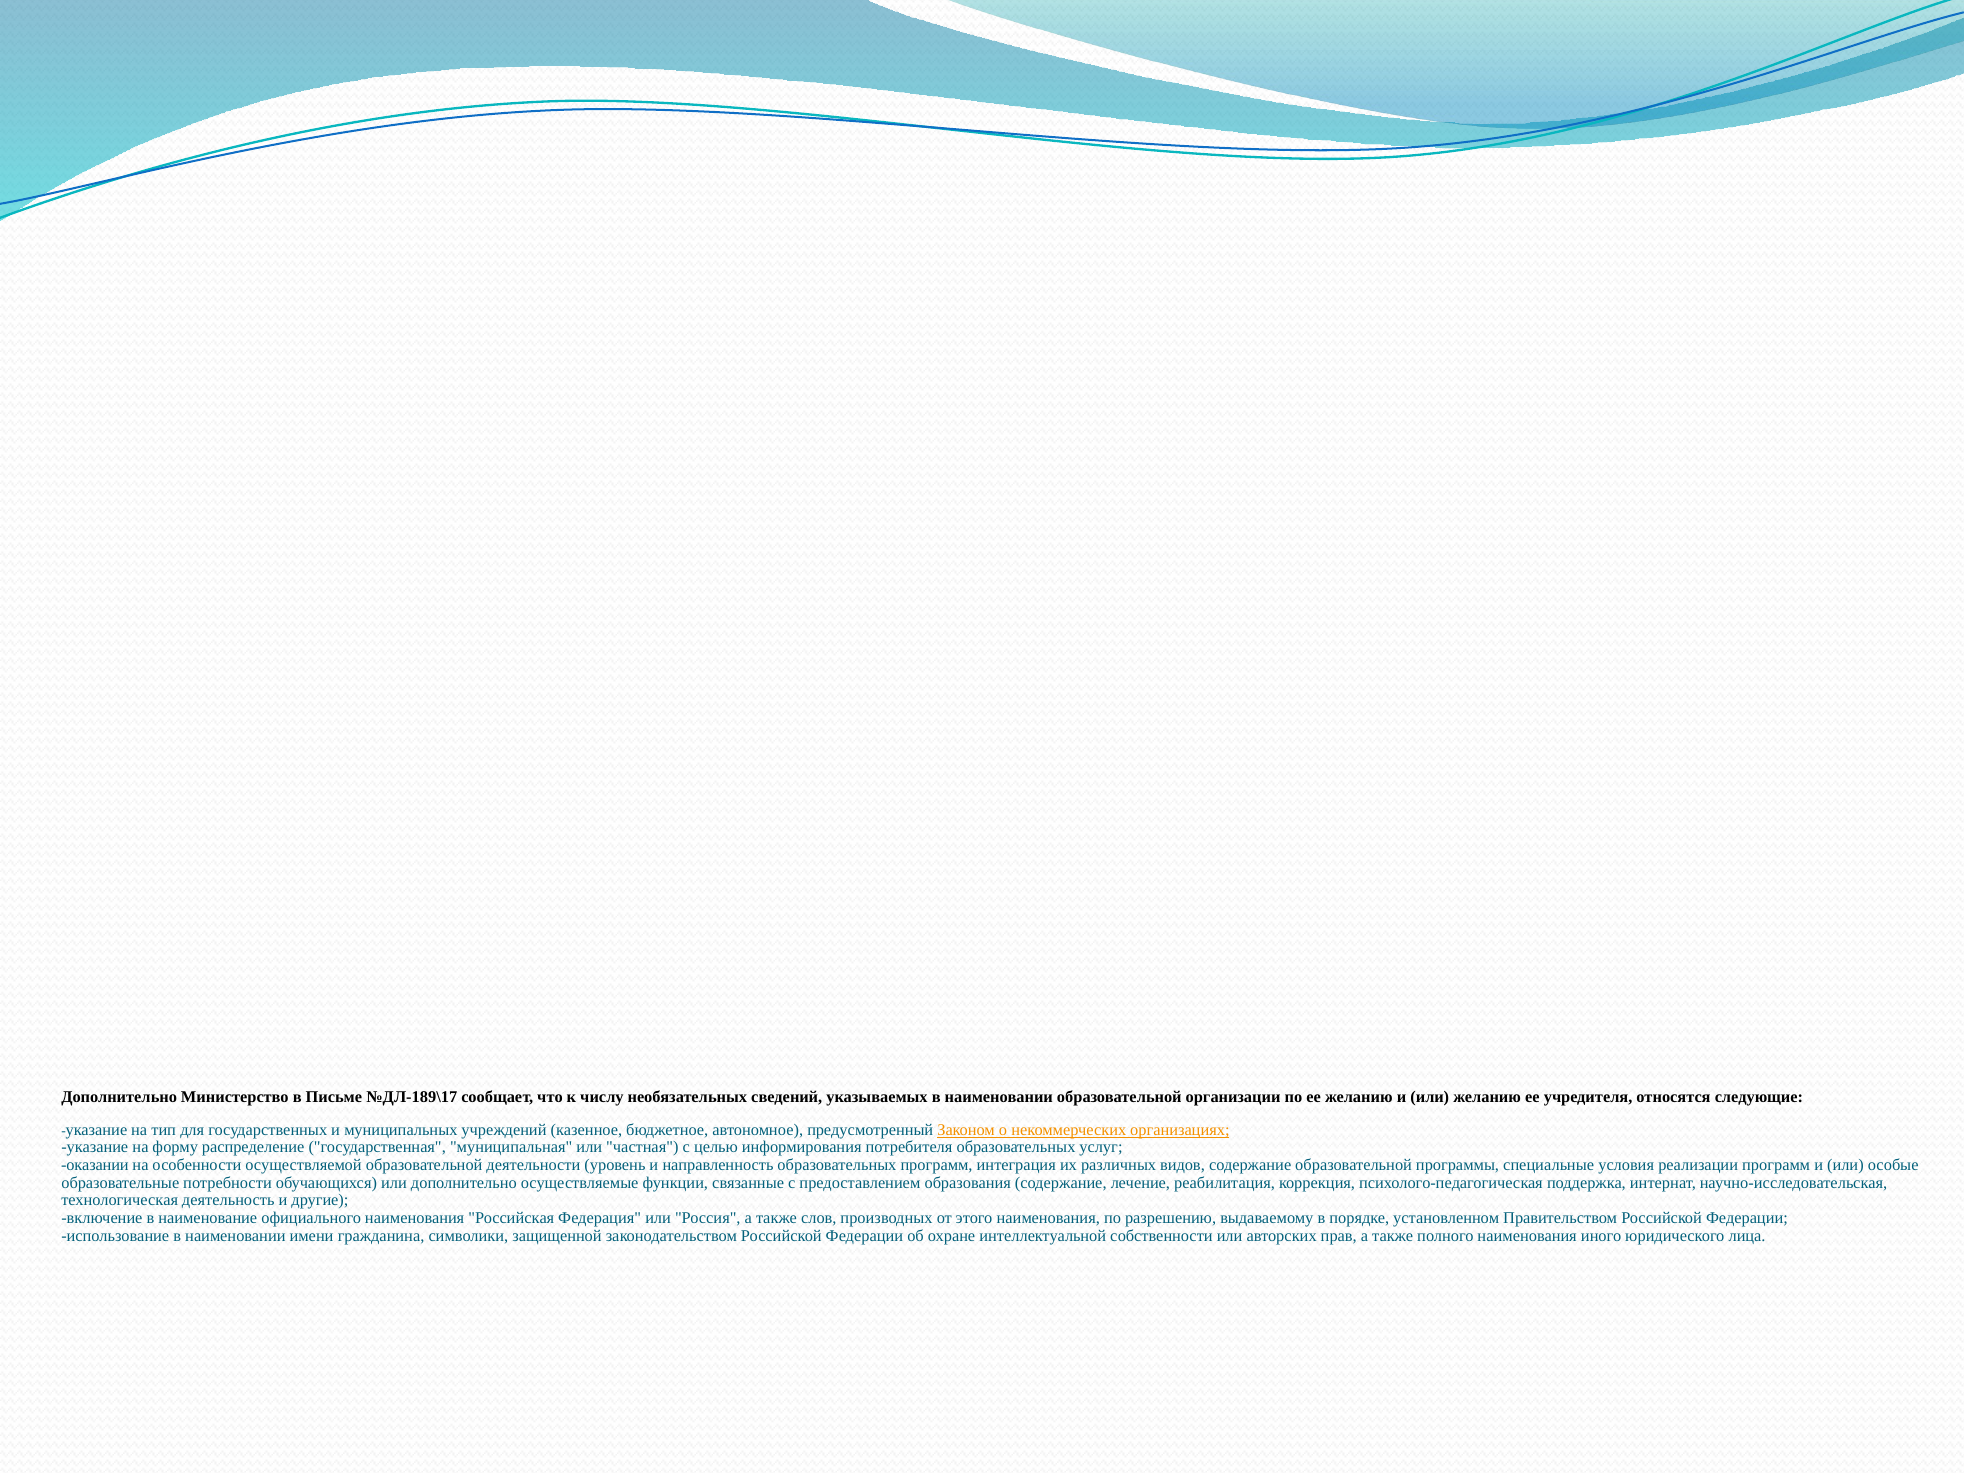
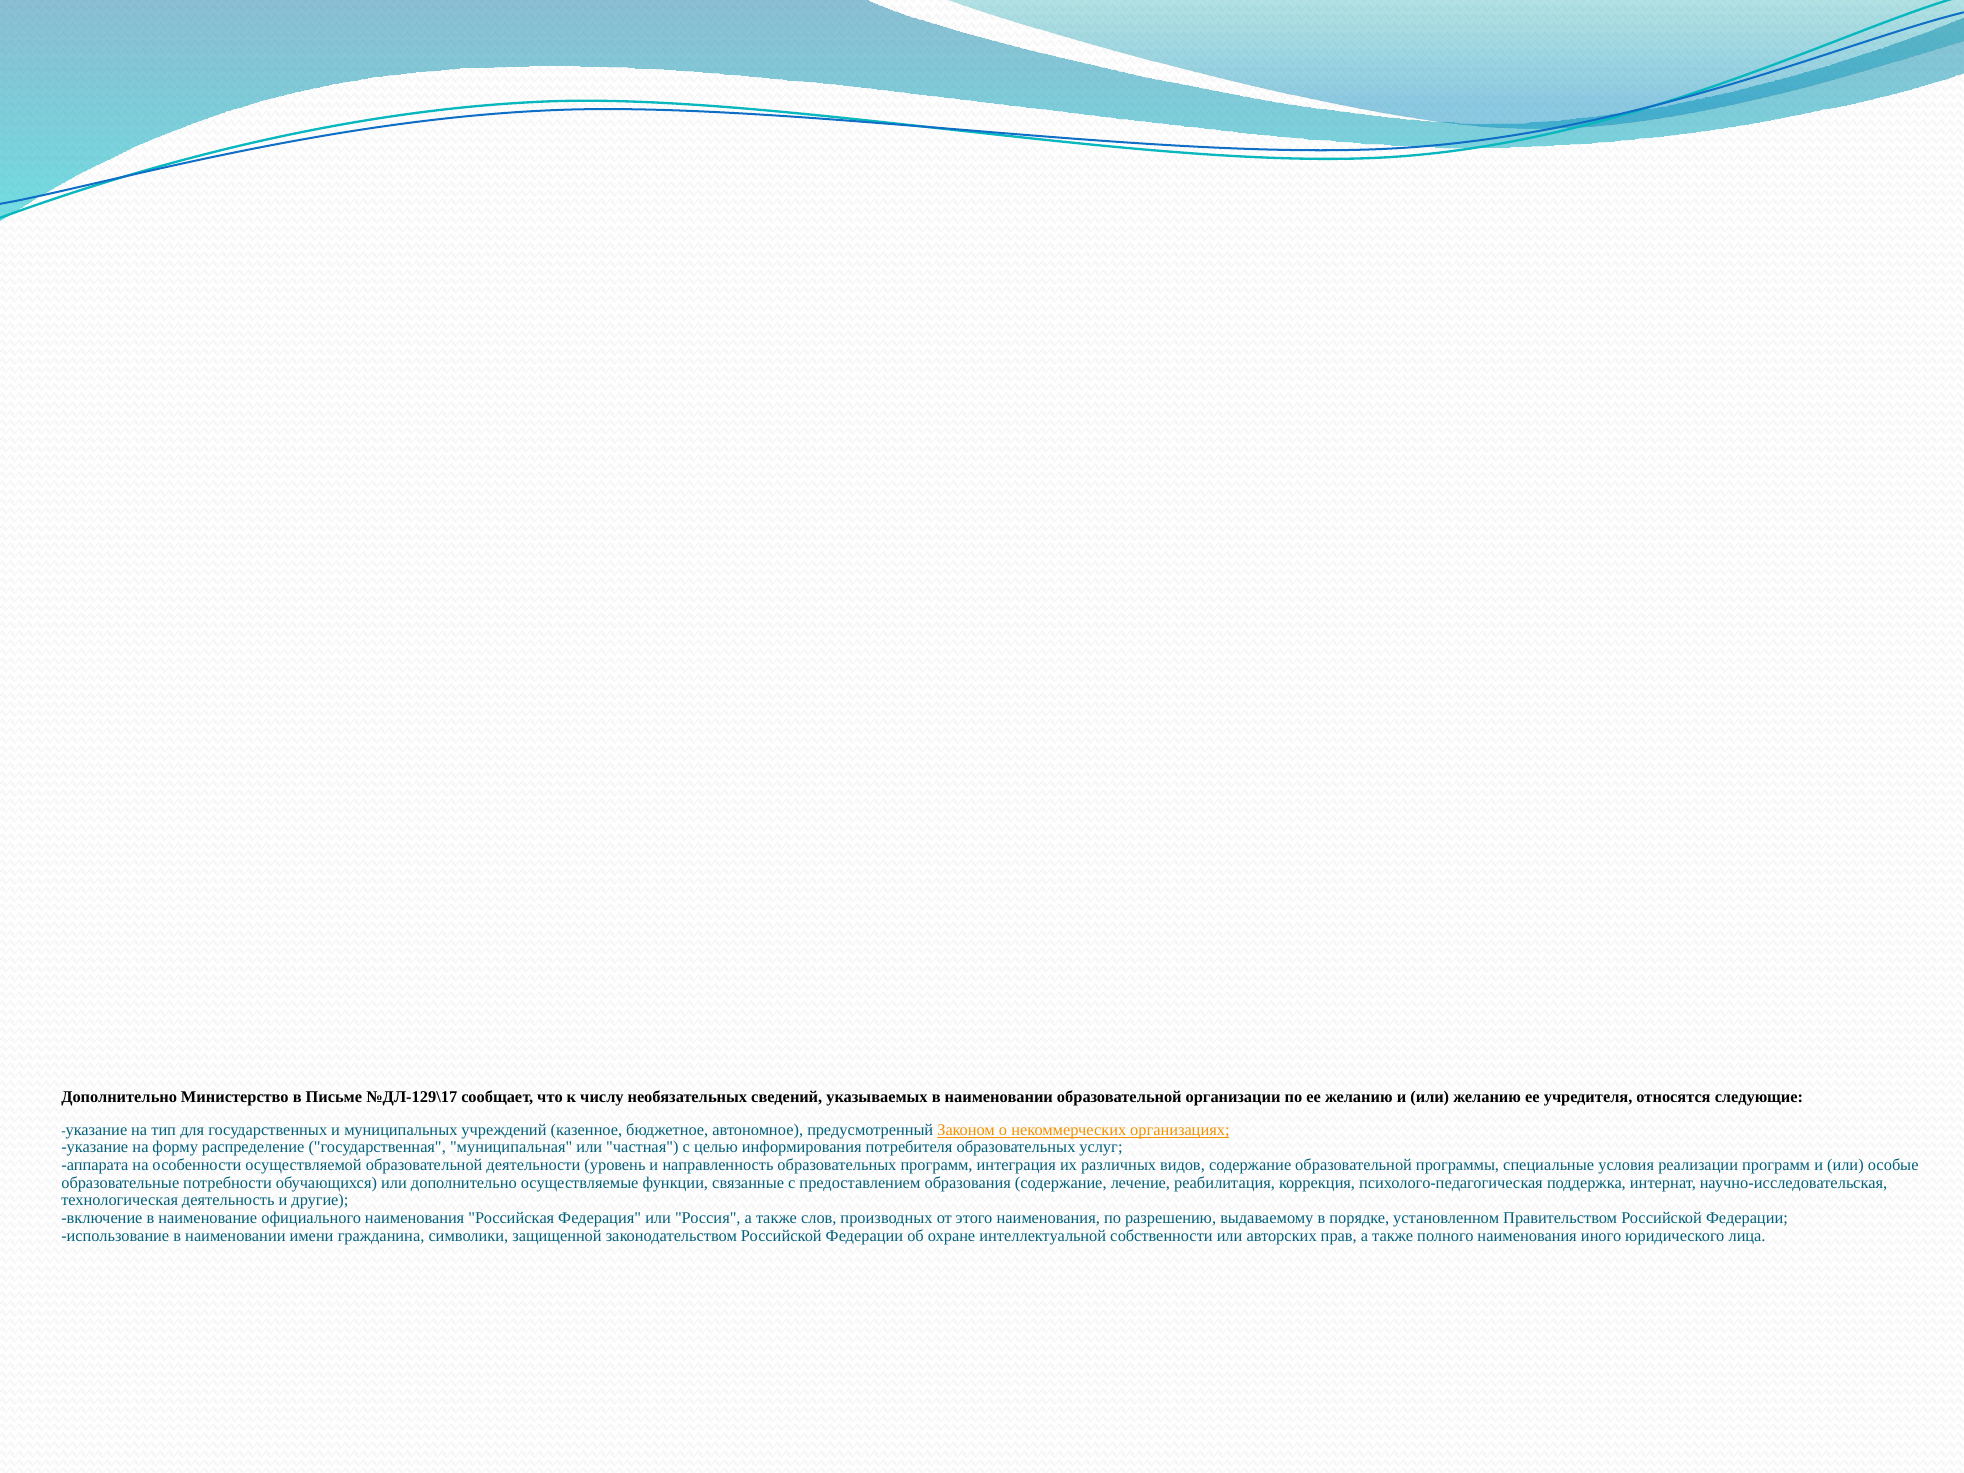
№ДЛ-189\17: №ДЛ-189\17 -> №ДЛ-129\17 (412, 1097)
оказании: оказании -> аппарата (95, 1165)
